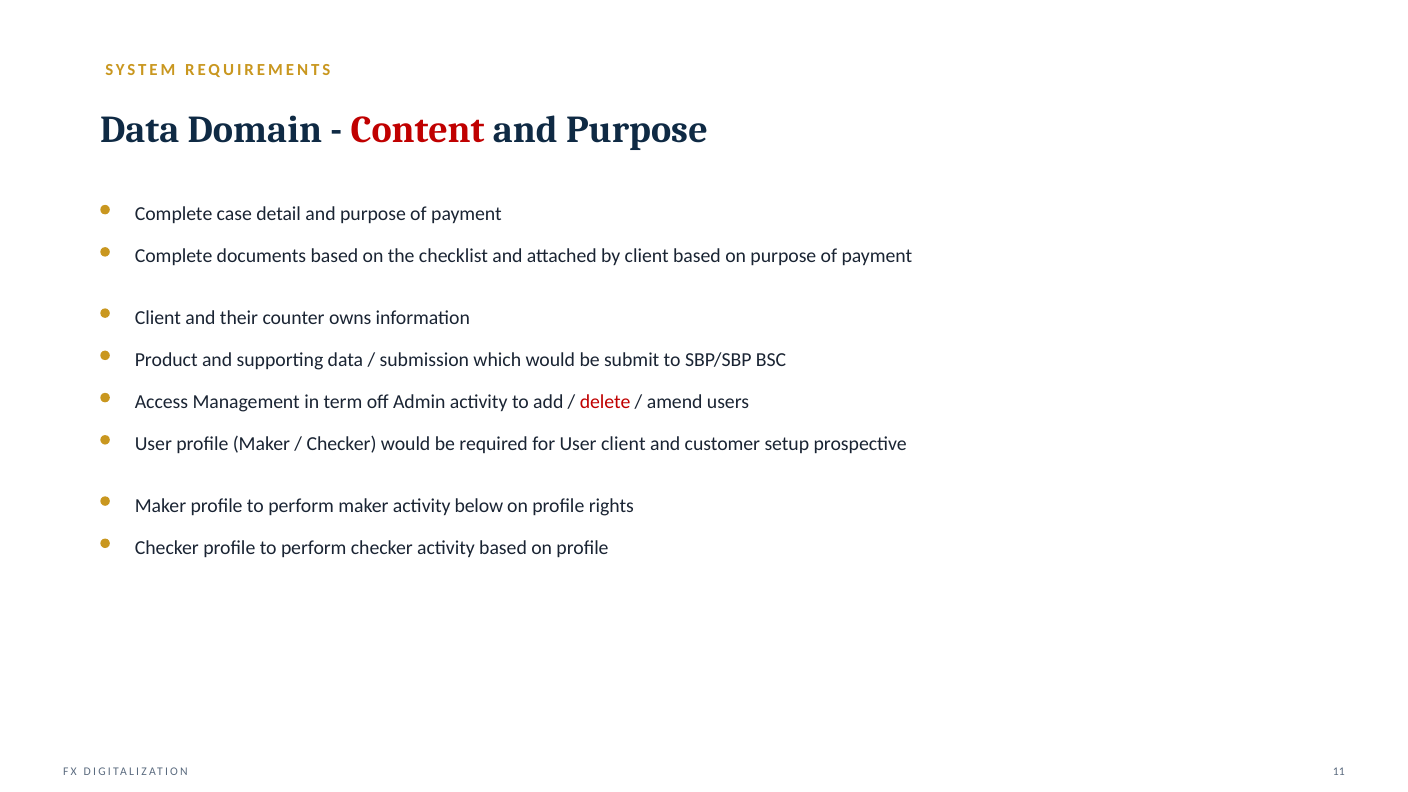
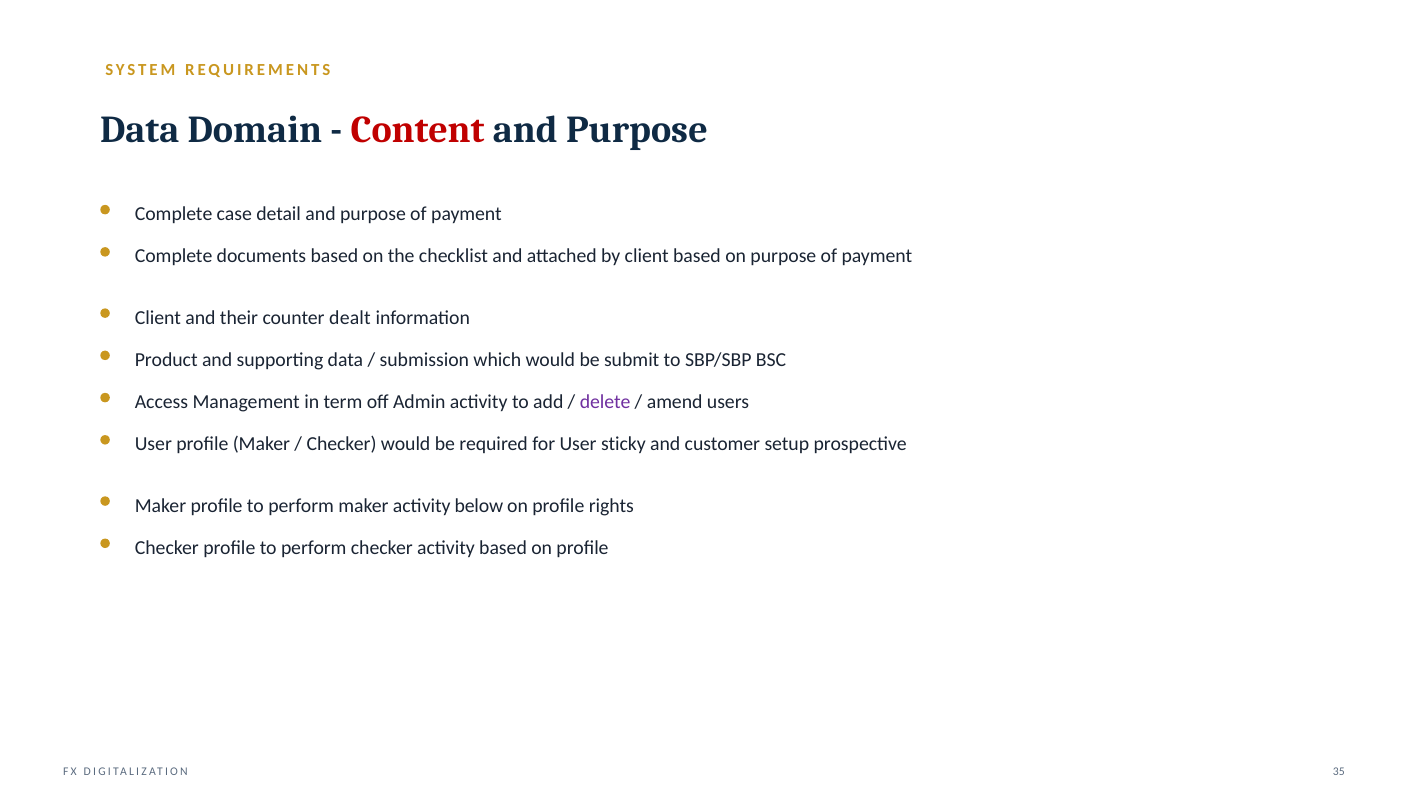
owns: owns -> dealt (350, 318)
delete colour: red -> purple (605, 402)
User client: client -> sticky (623, 444)
11: 11 -> 35 (1339, 772)
